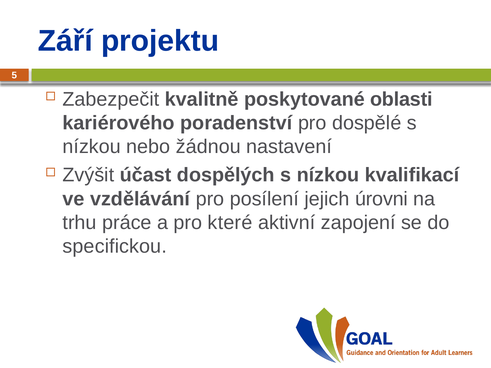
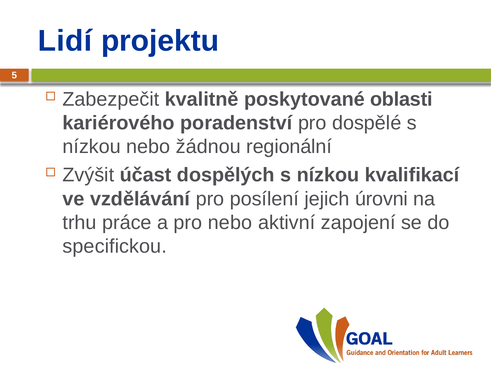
Září: Září -> Lidí (65, 41)
nastavení: nastavení -> regionální (289, 147)
pro které: které -> nebo (230, 223)
